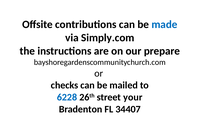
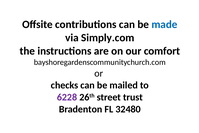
prepare: prepare -> comfort (162, 51)
6228 colour: blue -> purple (67, 97)
your: your -> trust (133, 97)
34407: 34407 -> 32480 (128, 109)
